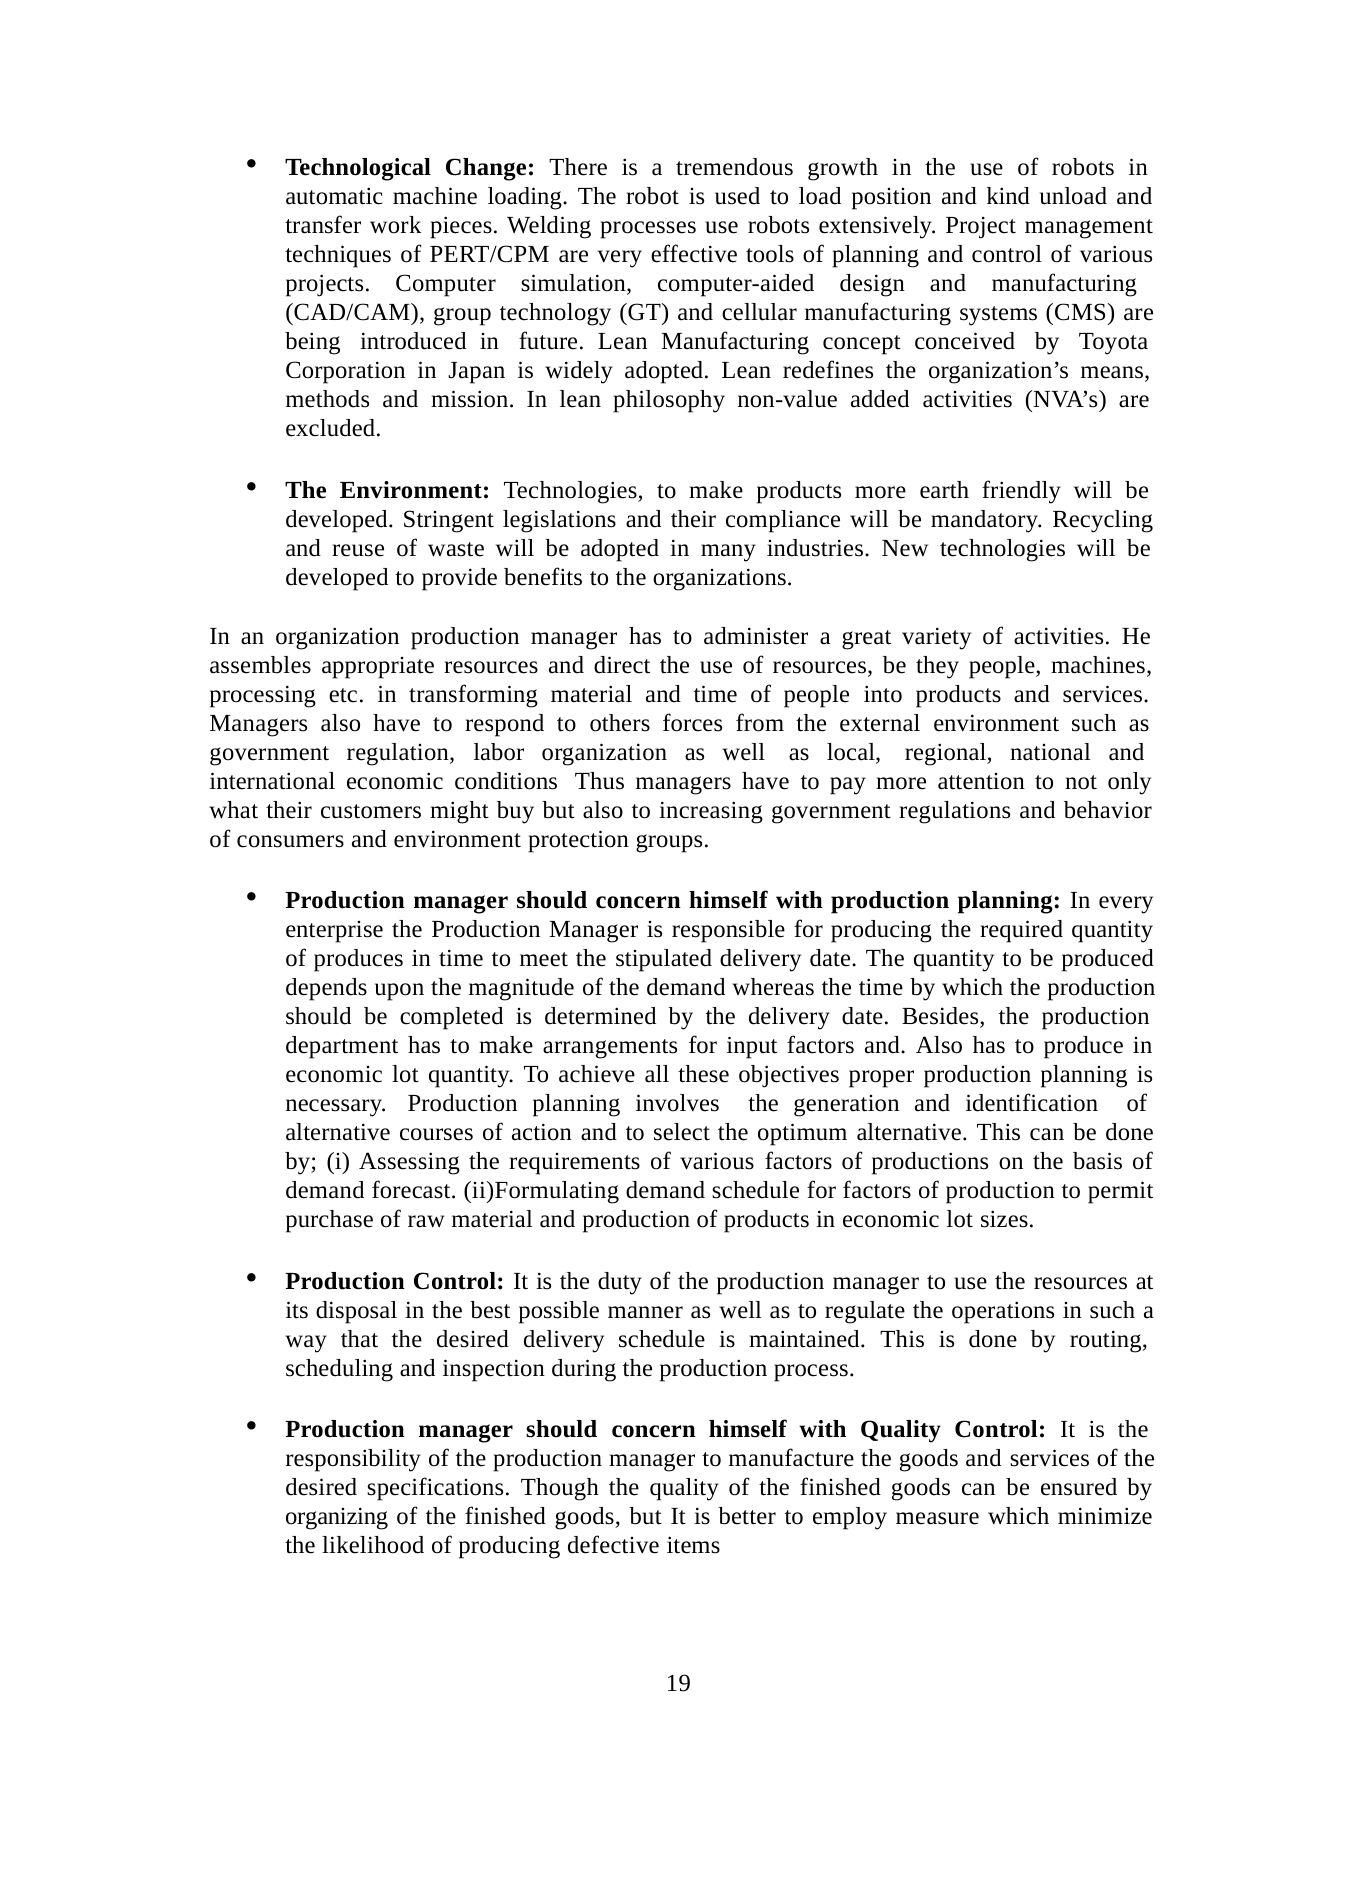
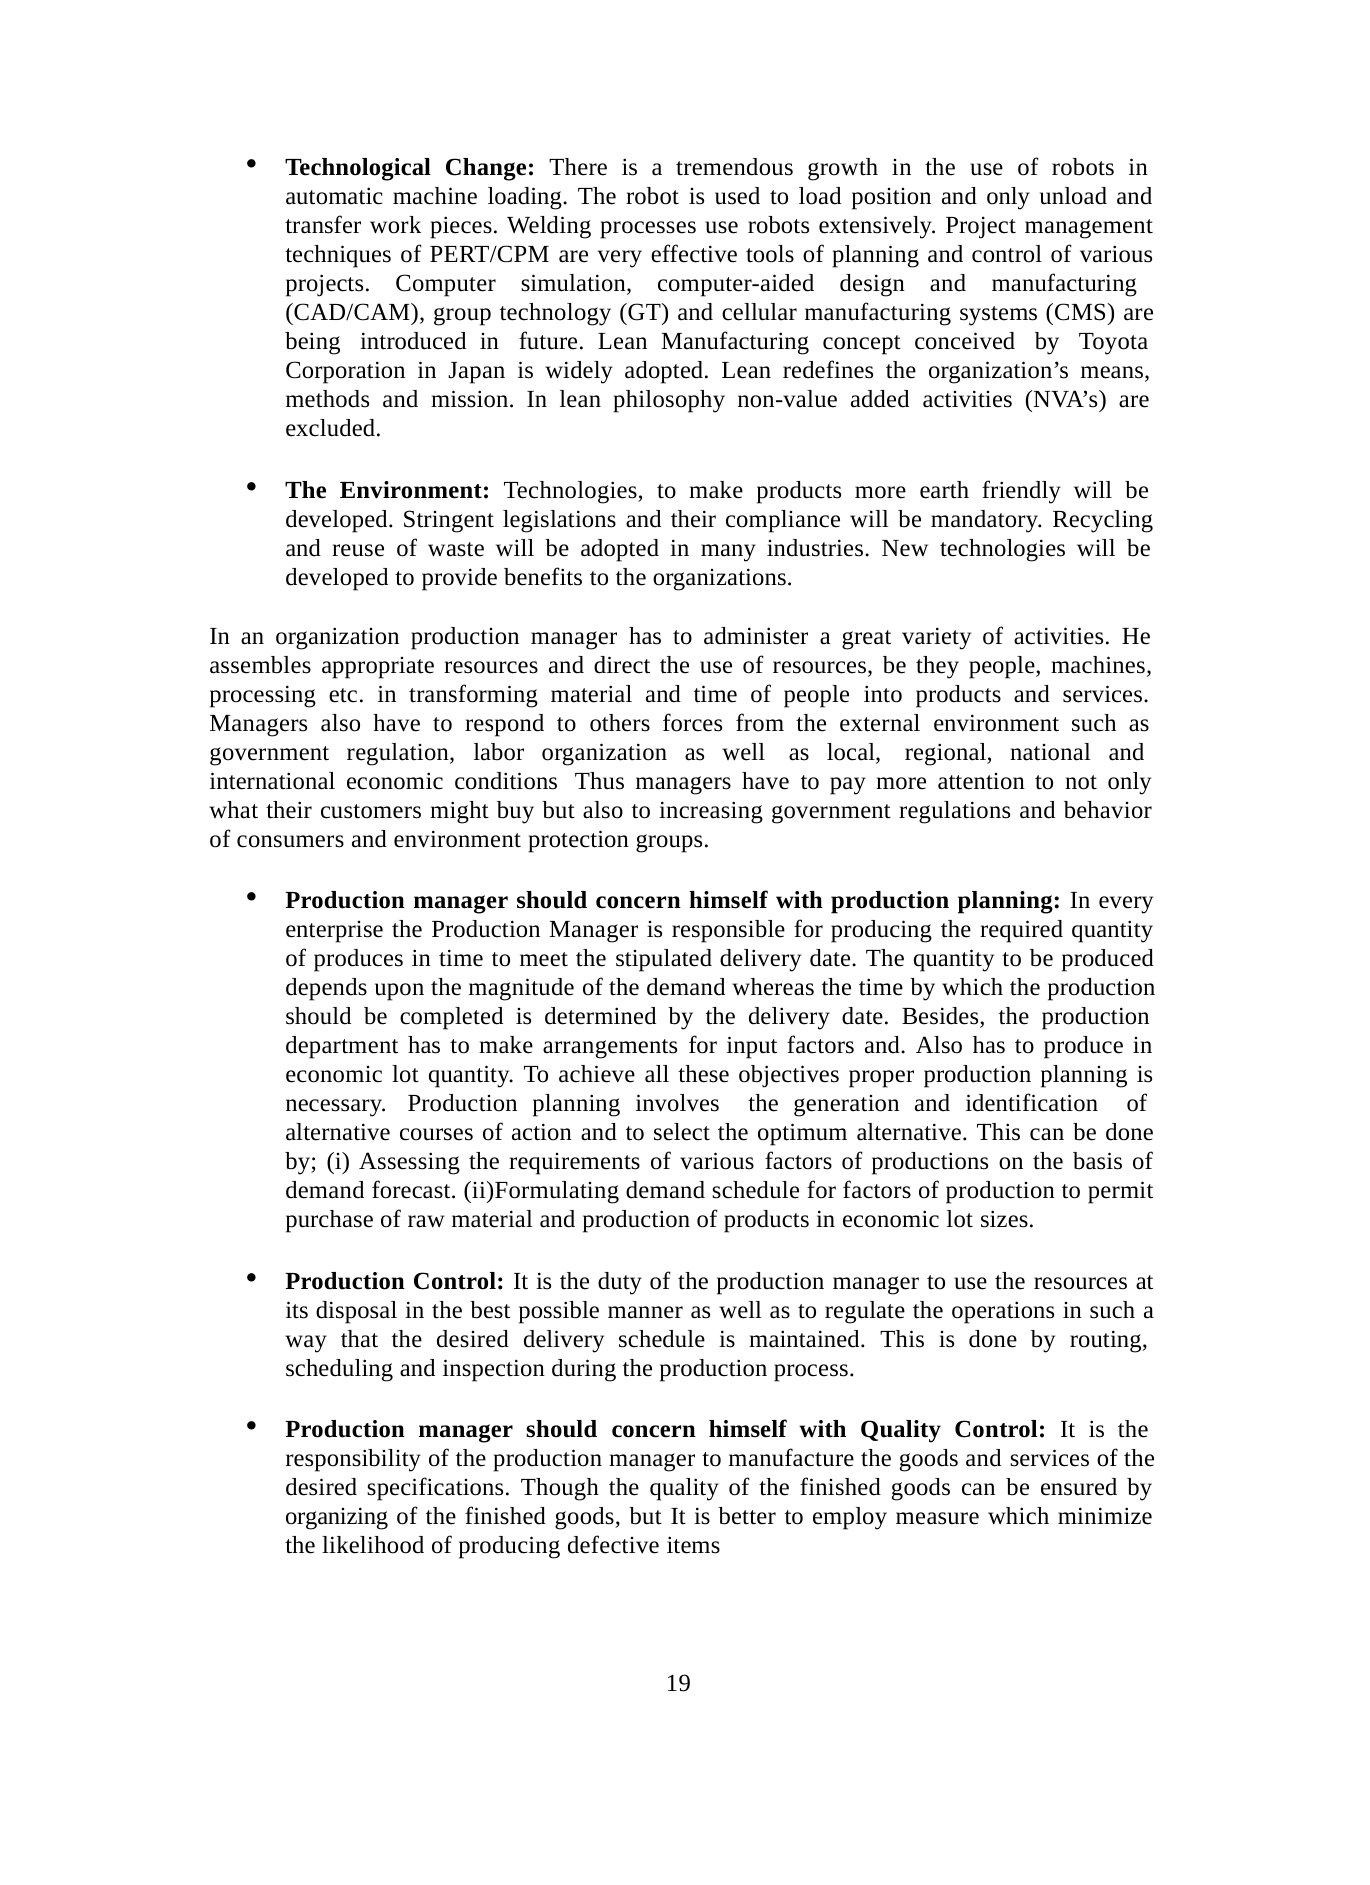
and kind: kind -> only (1008, 197)
